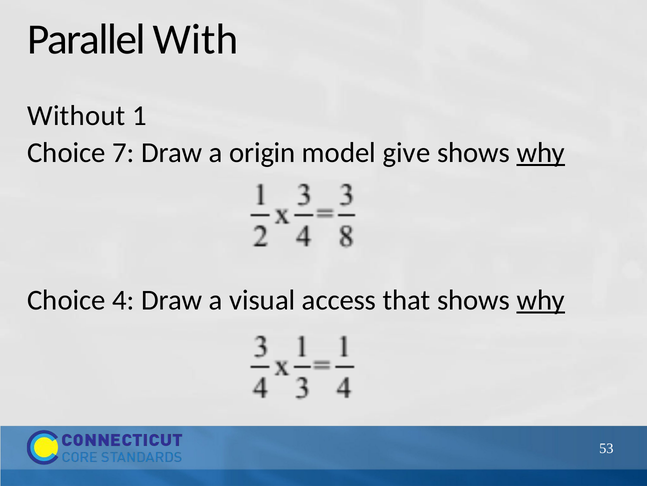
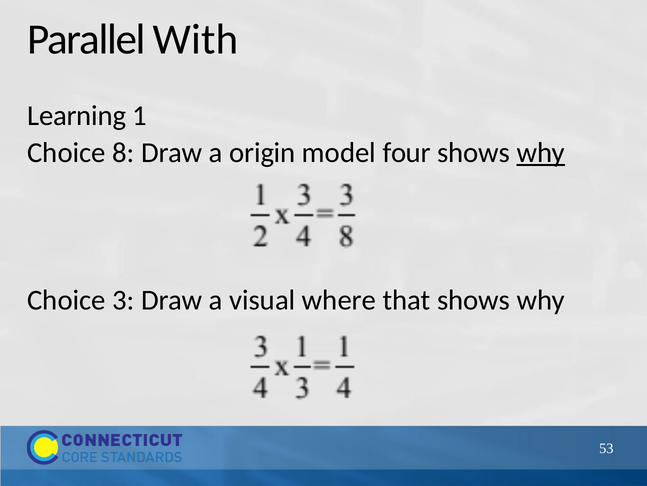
Without: Without -> Learning (77, 116)
7: 7 -> 8 (123, 152)
give: give -> four (407, 152)
4: 4 -> 3 (123, 300)
access: access -> where (339, 300)
why underline: present -> none (541, 300)
